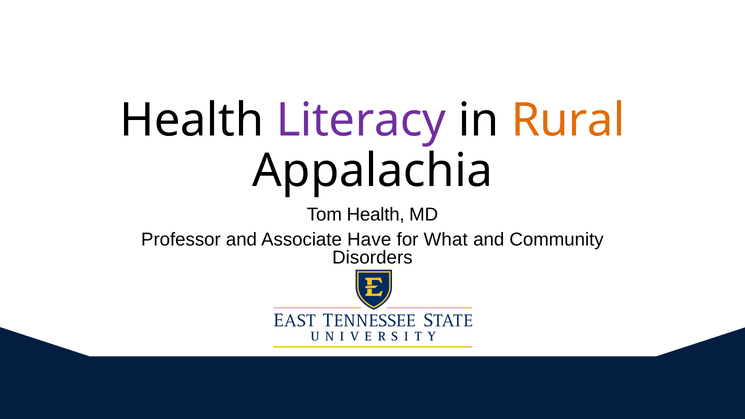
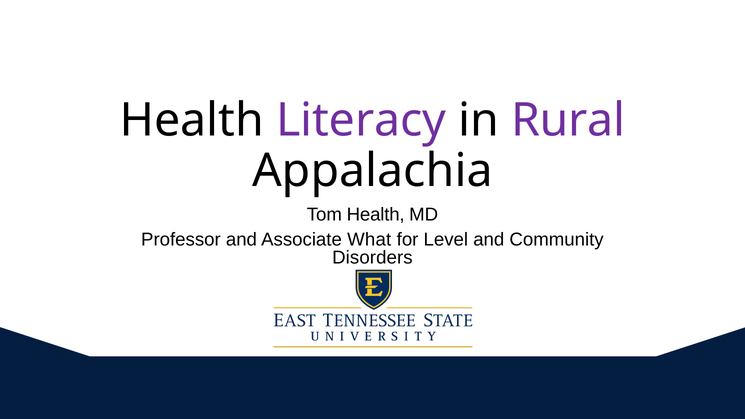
Rural colour: orange -> purple (568, 120)
Have: Have -> What (369, 240)
What: What -> Level (446, 240)
